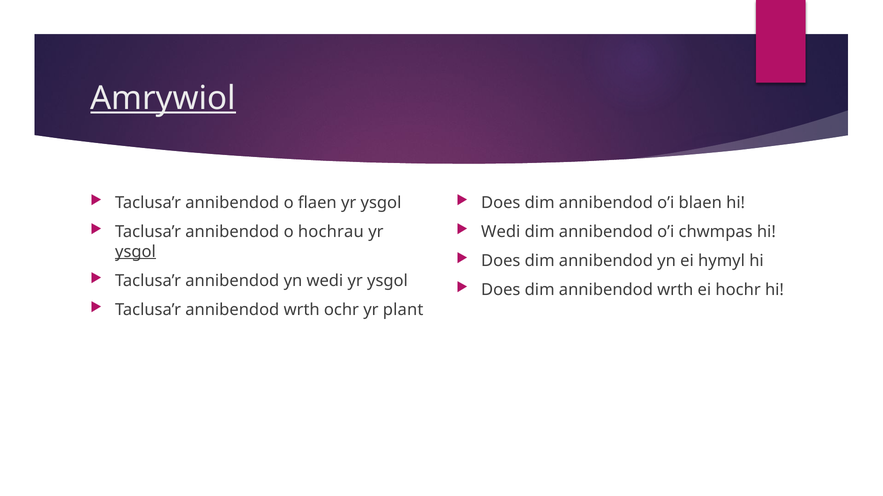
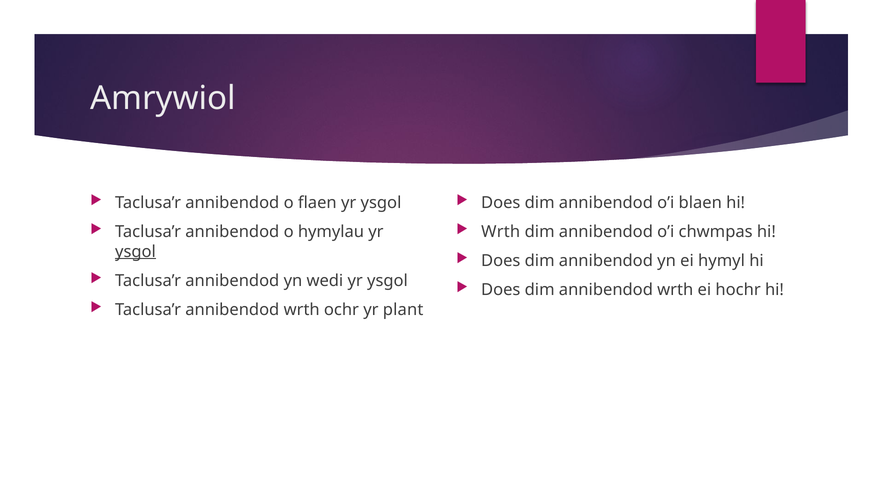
Amrywiol underline: present -> none (163, 98)
hochrau: hochrau -> hymylau (331, 232)
Wedi: Wedi -> Wrth (501, 232)
